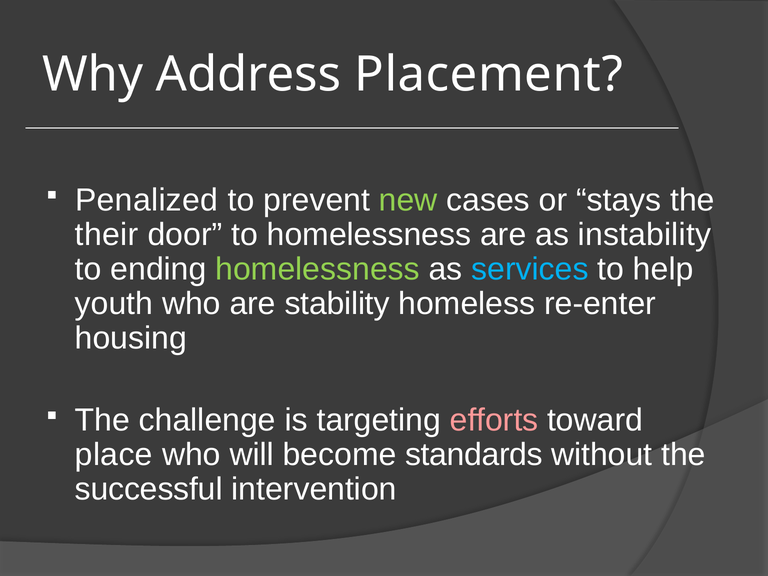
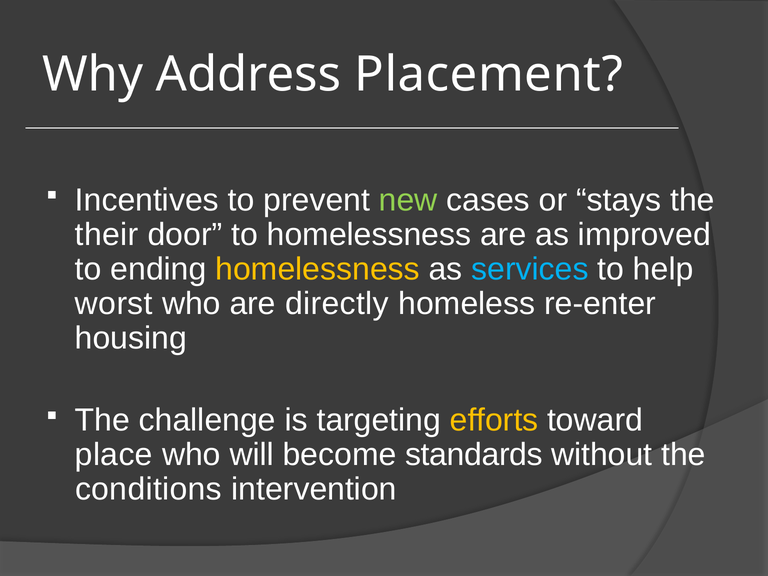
Penalized: Penalized -> Incentives (147, 200)
instability: instability -> improved (644, 235)
homelessness colour: light green -> yellow (318, 269)
youth: youth -> worst (114, 304)
stability: stability -> directly (337, 304)
efforts colour: pink -> yellow (494, 420)
successful: successful -> conditions (149, 489)
